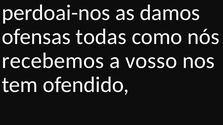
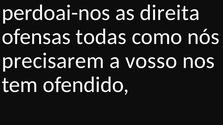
damos: damos -> direita (170, 13)
recebemos: recebemos -> precisarem (53, 61)
